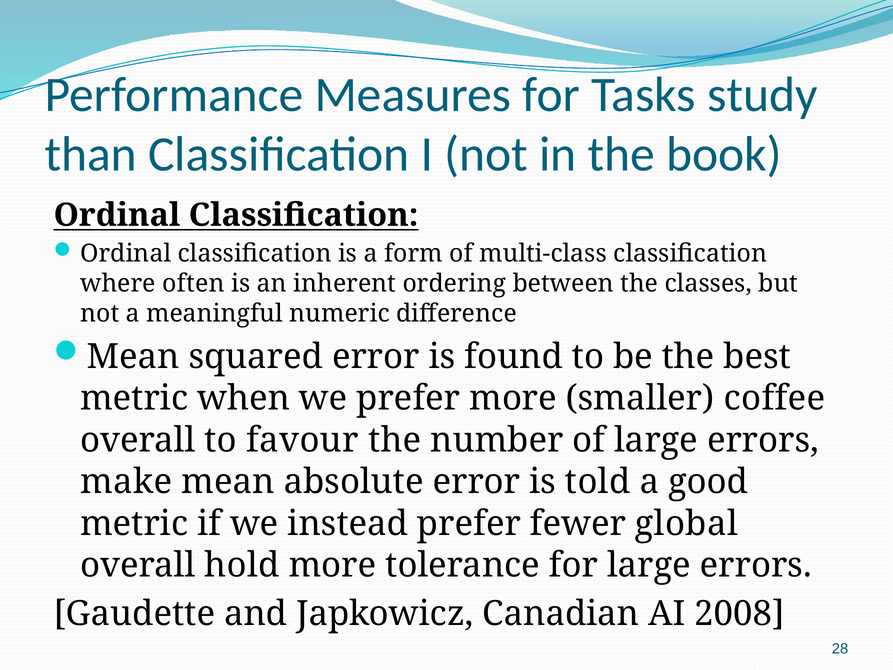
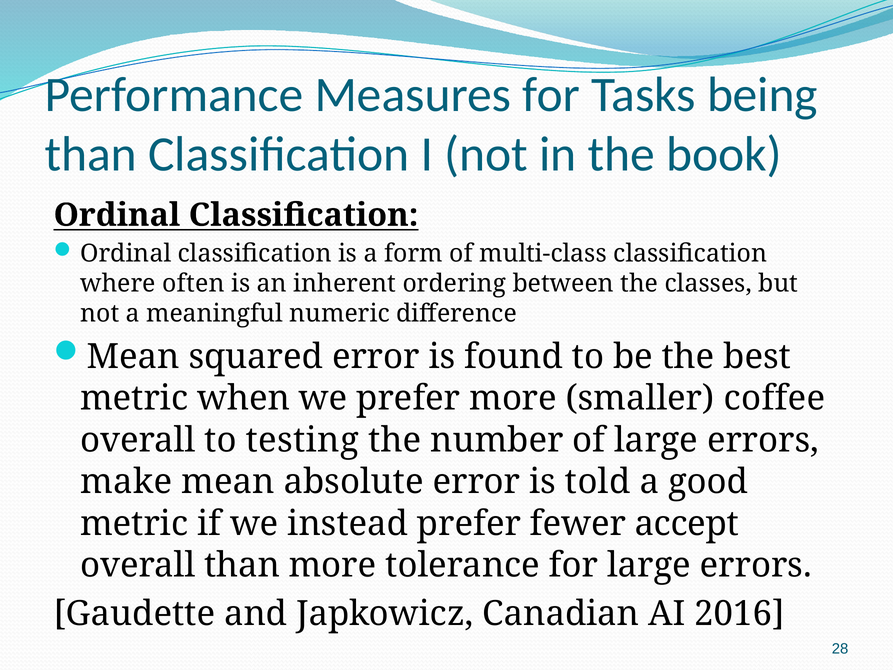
study: study -> being (762, 95)
favour: favour -> testing (302, 440)
global: global -> accept (687, 523)
overall hold: hold -> than (242, 565)
2008: 2008 -> 2016 (740, 614)
